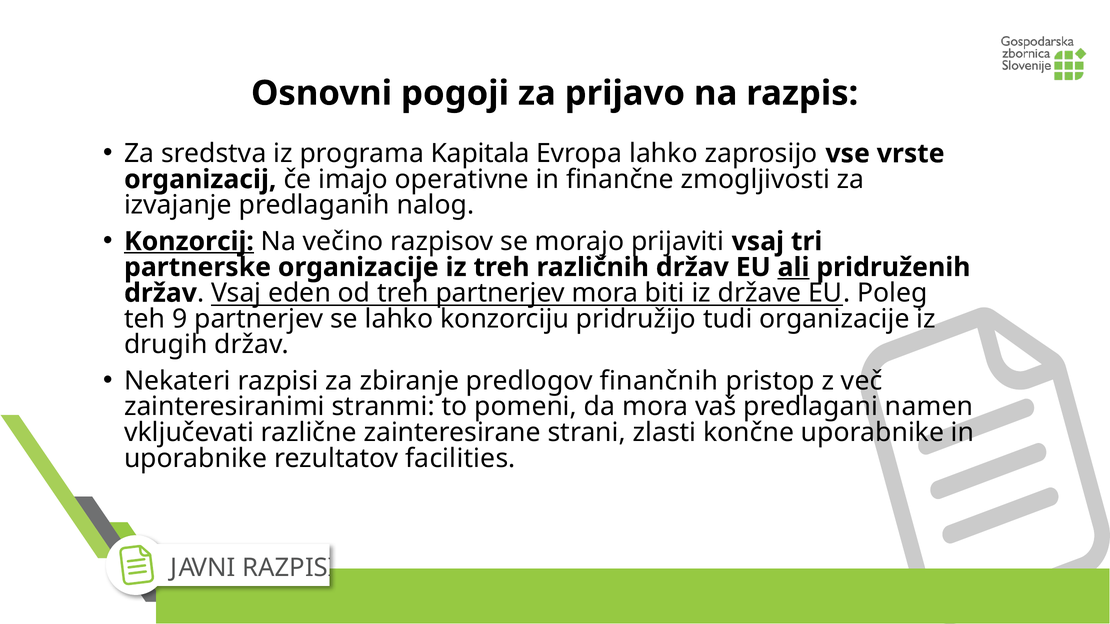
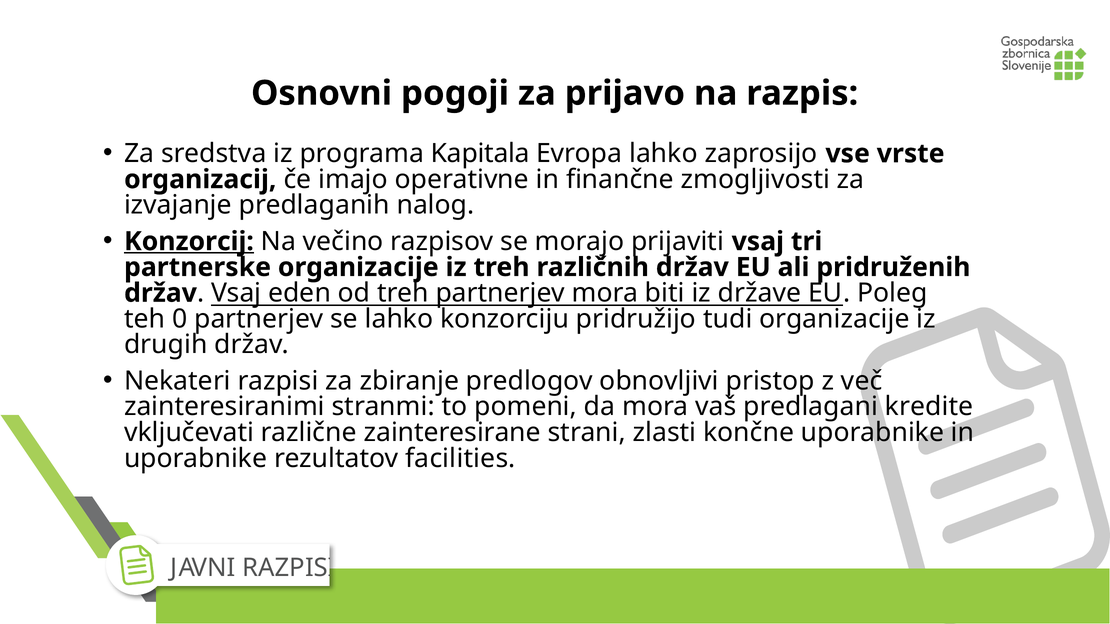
ali underline: present -> none (794, 267)
9: 9 -> 0 (180, 319)
finančnih: finančnih -> obnovljivi (659, 381)
namen: namen -> kredite (929, 407)
